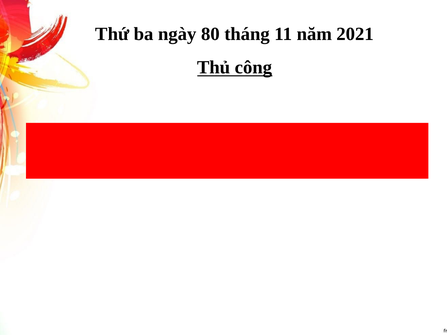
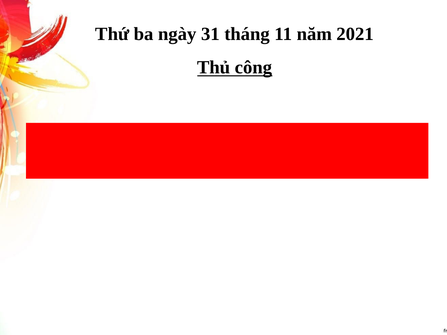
80: 80 -> 31 (210, 34)
